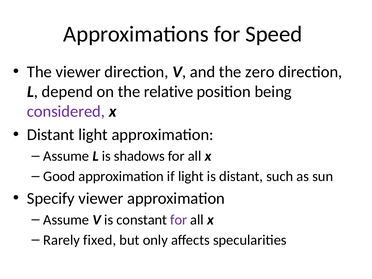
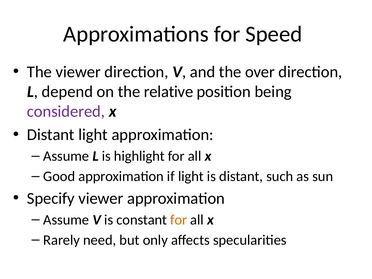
zero: zero -> over (260, 72)
shadows: shadows -> highlight (139, 156)
for colour: purple -> orange (179, 220)
fixed: fixed -> need (100, 240)
